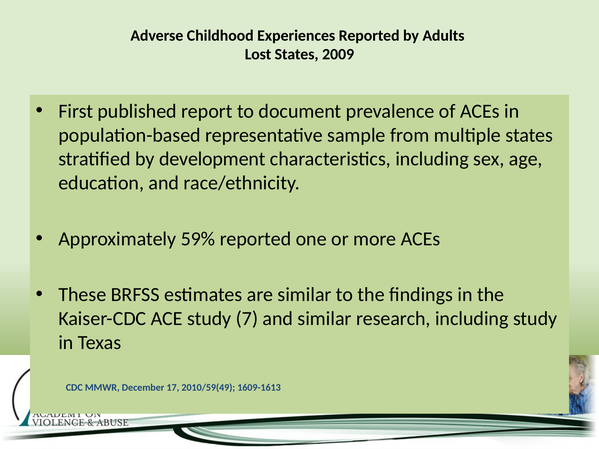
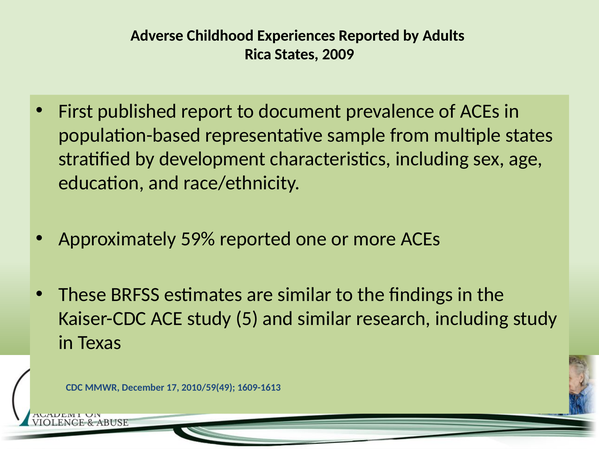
Lost: Lost -> Rica (258, 54)
7: 7 -> 5 (247, 319)
